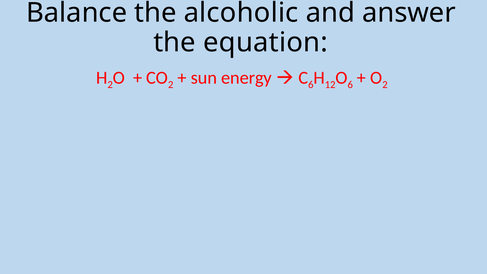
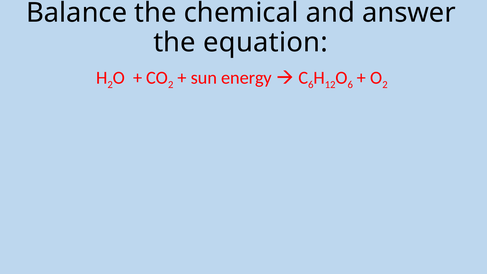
alcoholic: alcoholic -> chemical (241, 13)
